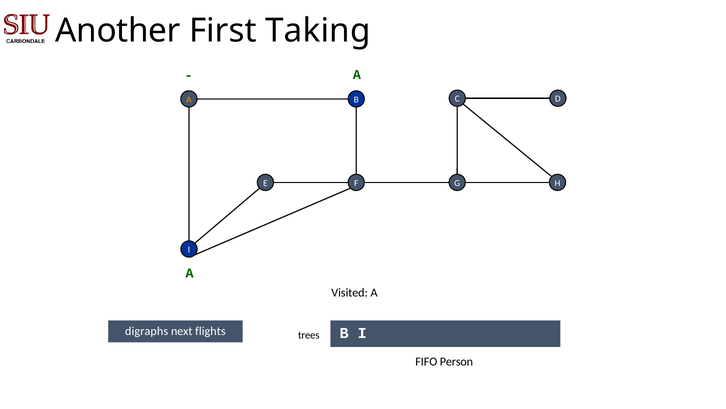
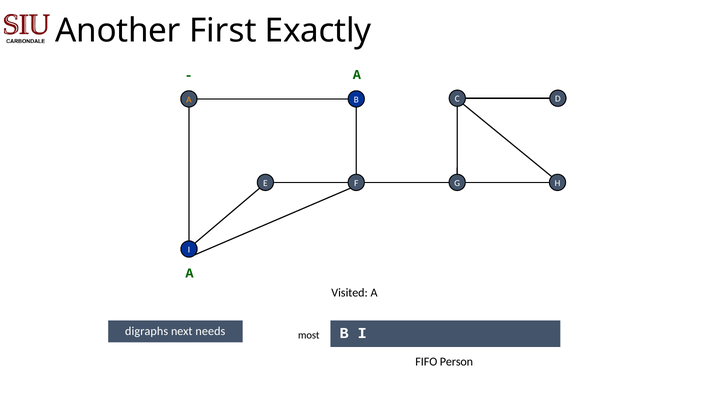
Taking: Taking -> Exactly (318, 31)
flights: flights -> needs (210, 331)
trees: trees -> most (309, 335)
